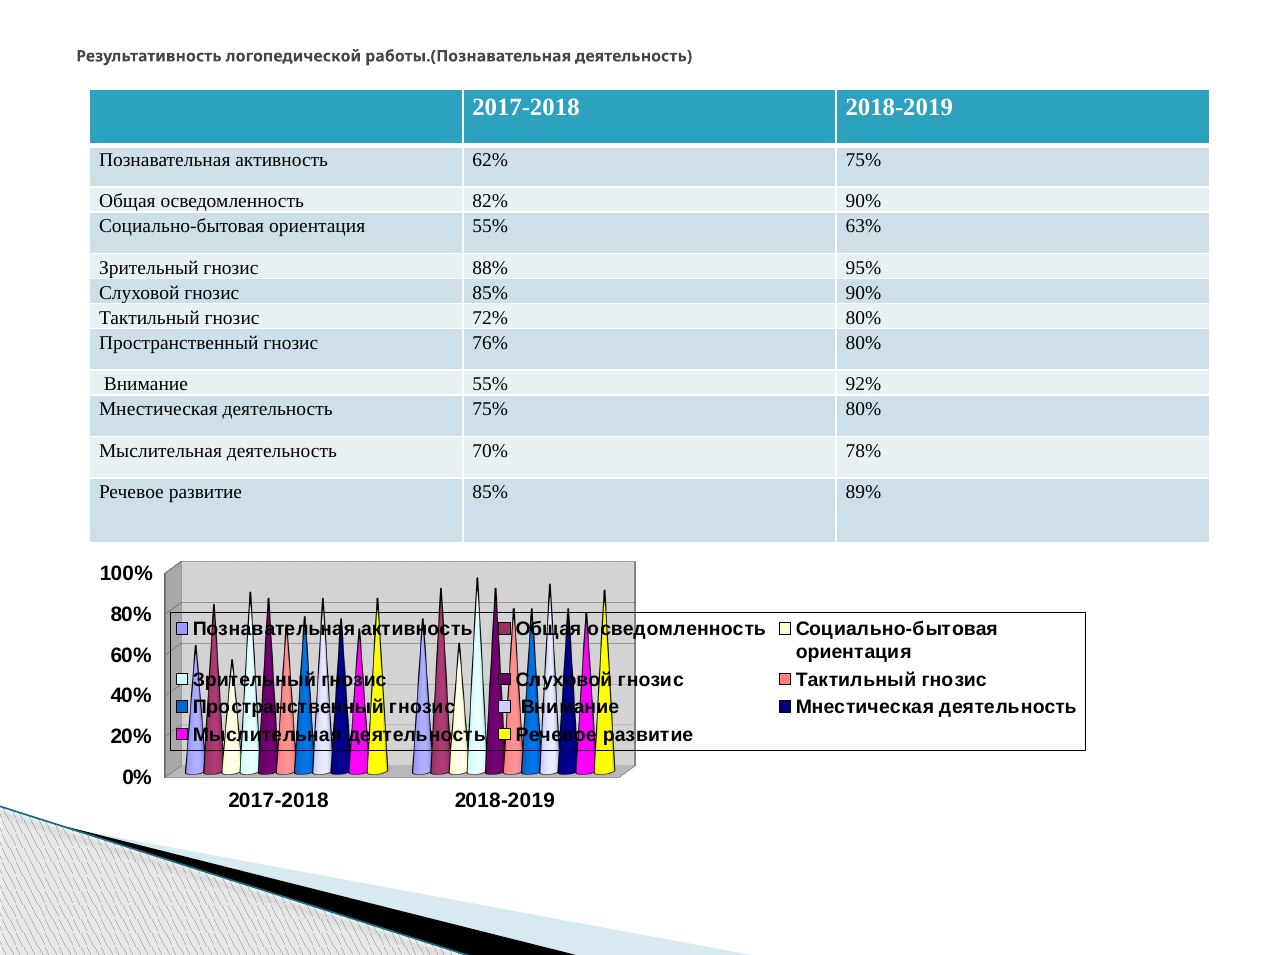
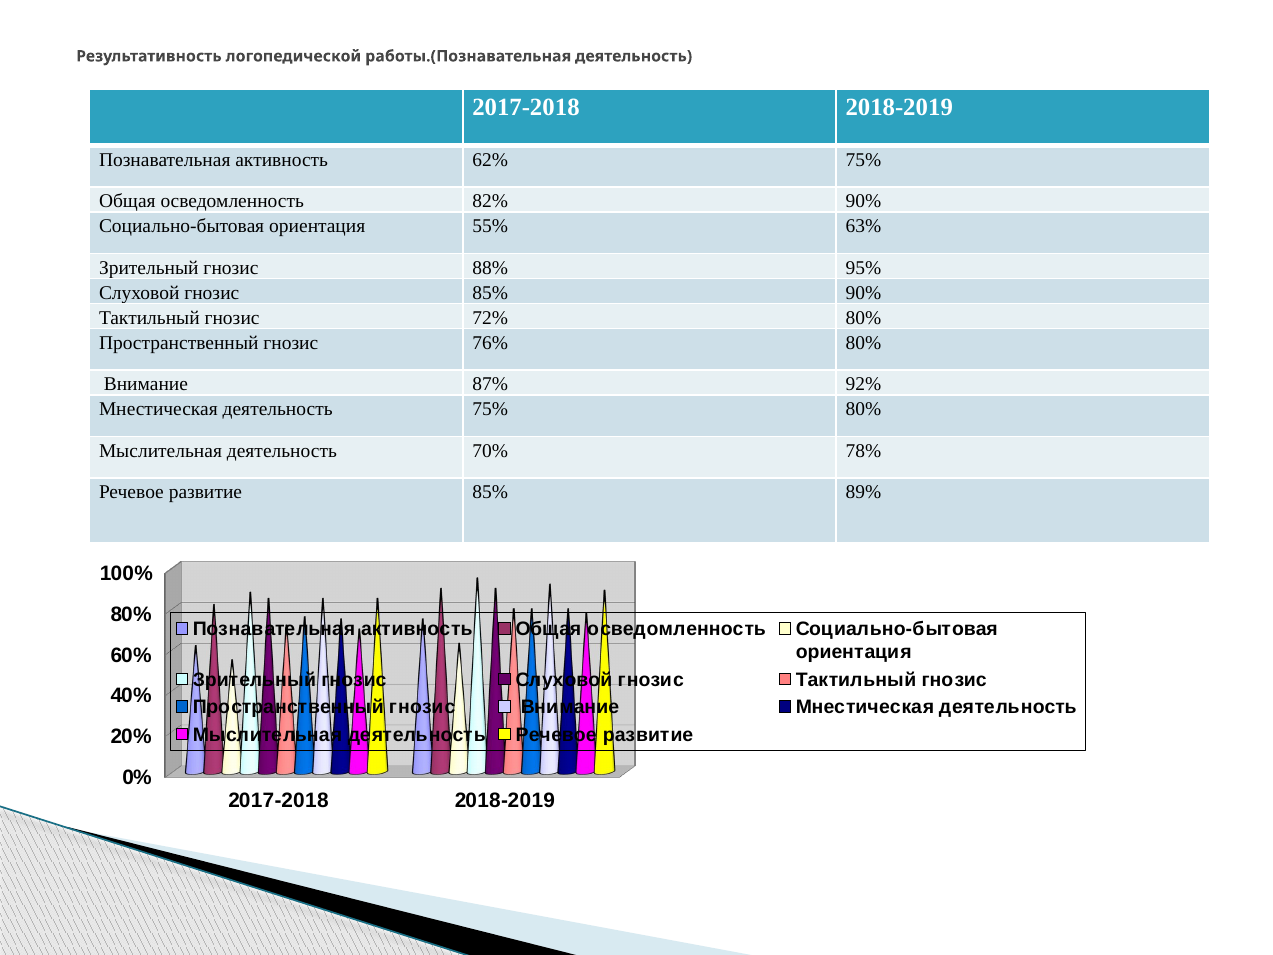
Внимание 55%: 55% -> 87% (490, 384)
